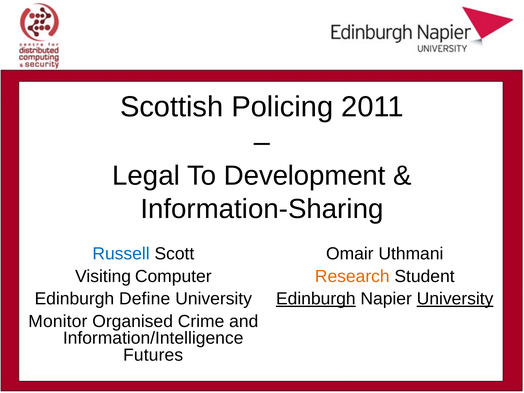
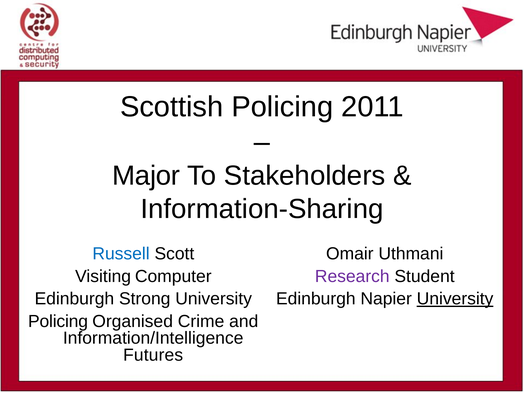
Legal: Legal -> Major (146, 176)
Development: Development -> Stakeholders (305, 176)
Research colour: orange -> purple (352, 276)
Define: Define -> Strong (145, 299)
Edinburgh underline: present -> none (316, 299)
Monitor: Monitor -> Policing (58, 321)
